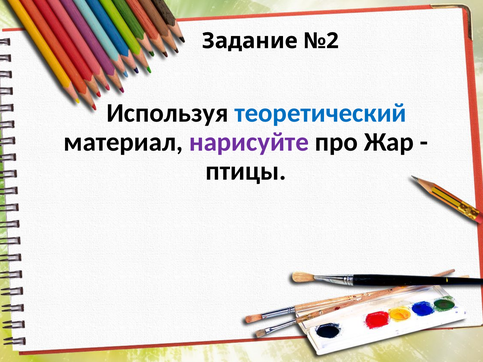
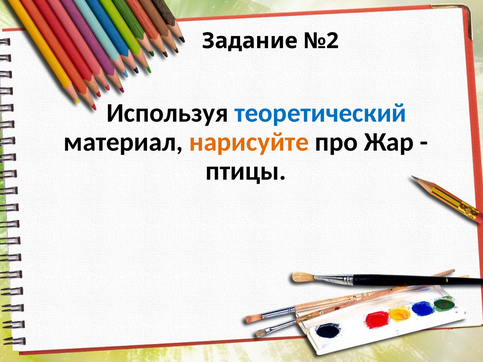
нарисуйте colour: purple -> orange (249, 142)
